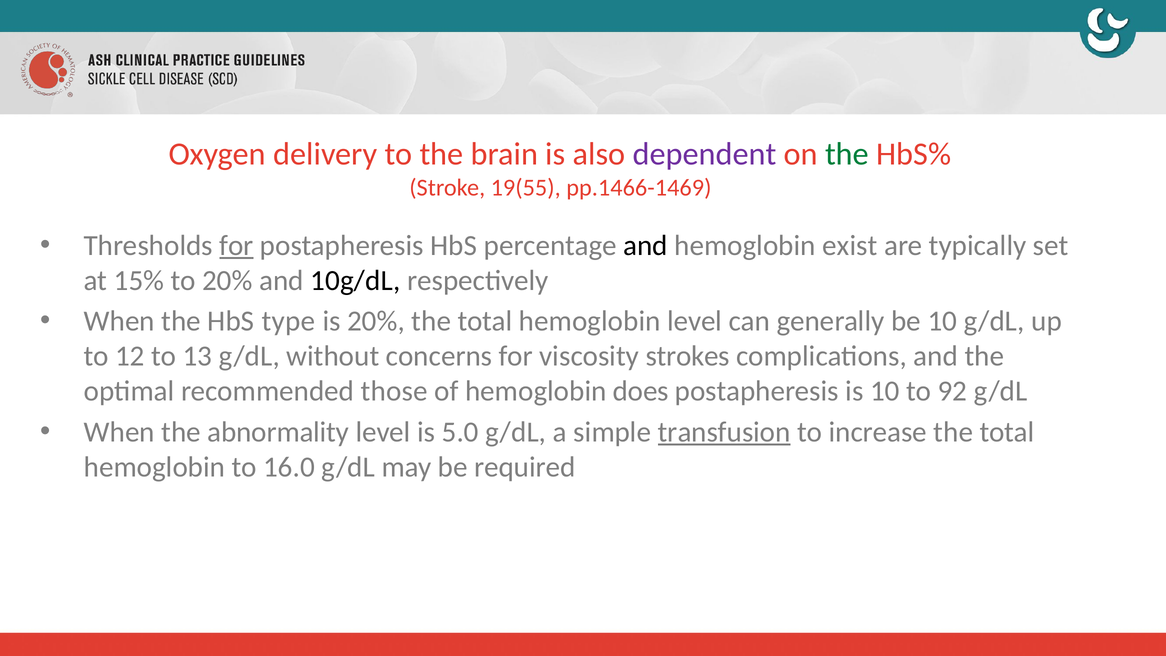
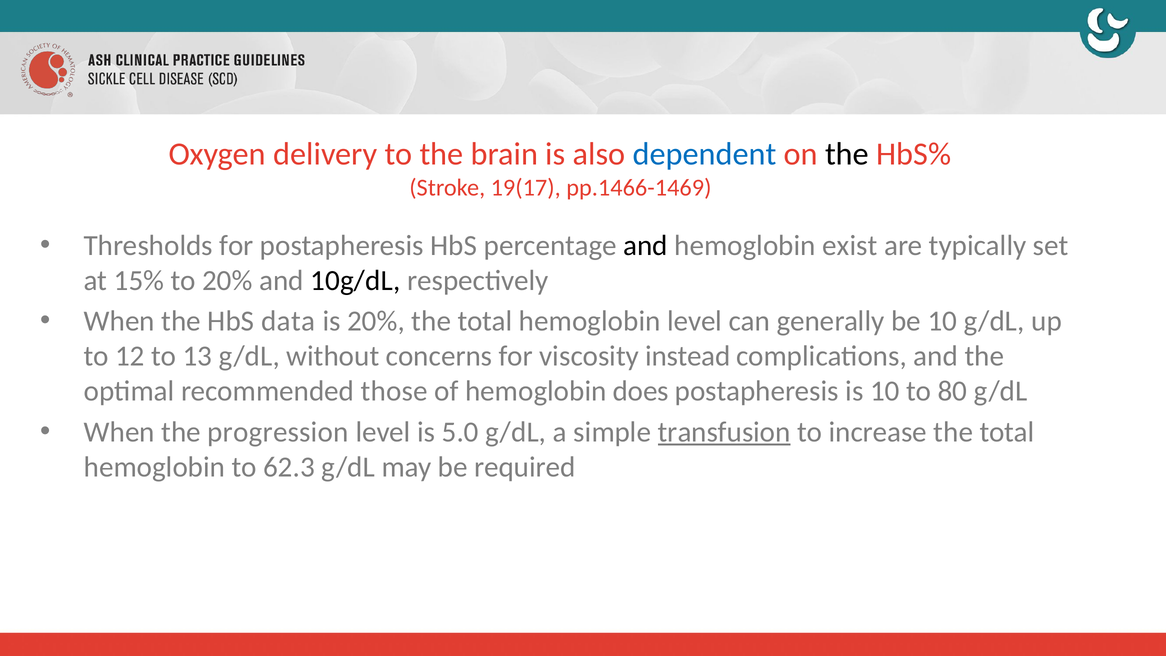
dependent colour: purple -> blue (705, 154)
the colour: green -> black (847, 154)
19(55: 19(55 -> 19(17 (526, 188)
for underline: present -> none (236, 245)
type: type -> data (288, 321)
strokes: strokes -> instead (688, 356)
92: 92 -> 80 (952, 391)
abnormality: abnormality -> progression (278, 432)
16.0: 16.0 -> 62.3 (289, 467)
